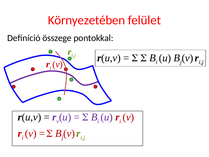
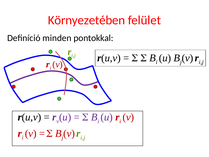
összege: összege -> minden (57, 38)
